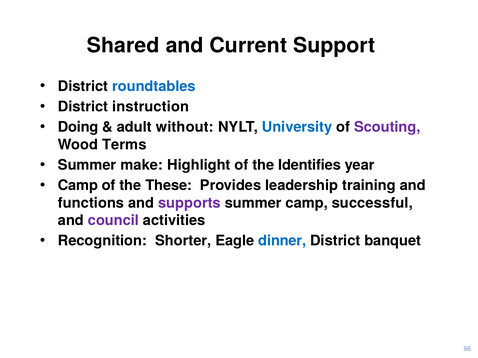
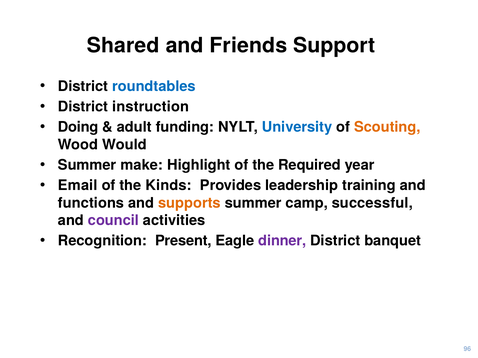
Current: Current -> Friends (248, 46)
without: without -> funding (185, 127)
Scouting colour: purple -> orange (387, 127)
Terms: Terms -> Would (124, 145)
Identifies: Identifies -> Required (309, 165)
Camp: Camp -> Email (78, 186)
These: These -> Kinds (169, 186)
supports colour: purple -> orange (189, 203)
Shorter: Shorter -> Present (183, 241)
dinner colour: blue -> purple (282, 241)
